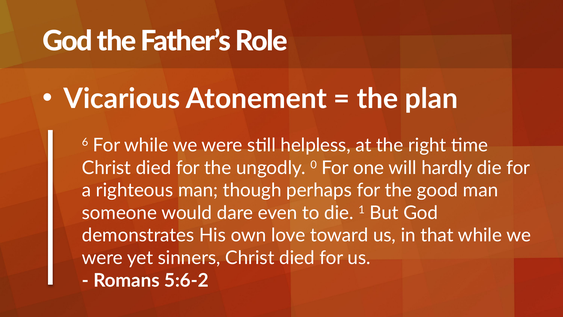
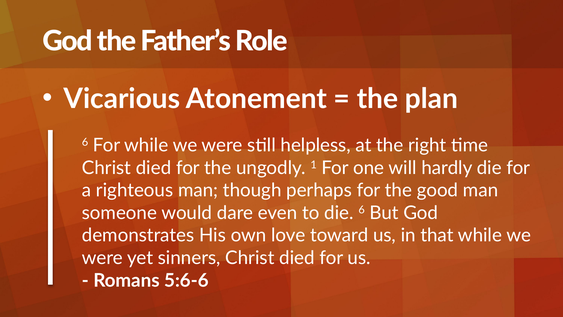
0: 0 -> 1 (314, 165)
die 1: 1 -> 6 (362, 210)
5:6-2: 5:6-2 -> 5:6-6 (186, 280)
